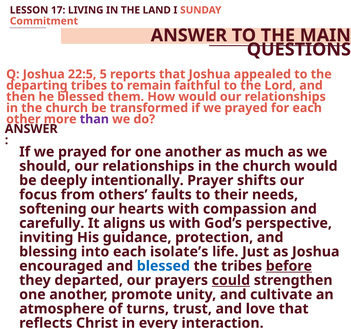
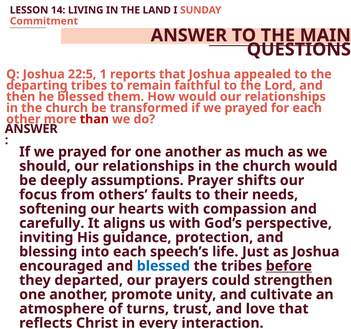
17: 17 -> 14 (58, 10)
5: 5 -> 1 (103, 74)
than colour: purple -> red (94, 119)
intentionally: intentionally -> assumptions (137, 180)
isolate’s: isolate’s -> speech’s (179, 252)
could underline: present -> none (231, 280)
